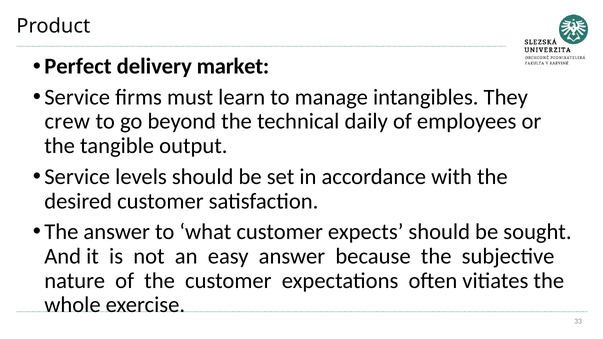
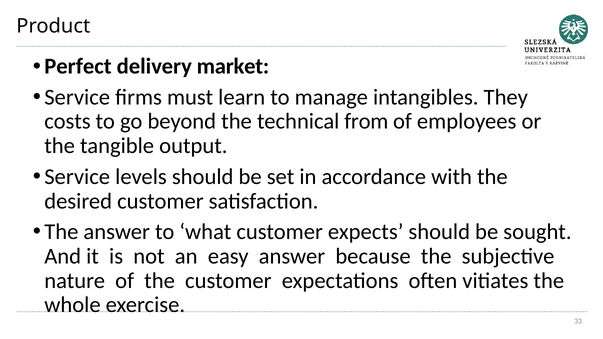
crew: crew -> costs (67, 122)
daily: daily -> from (366, 122)
